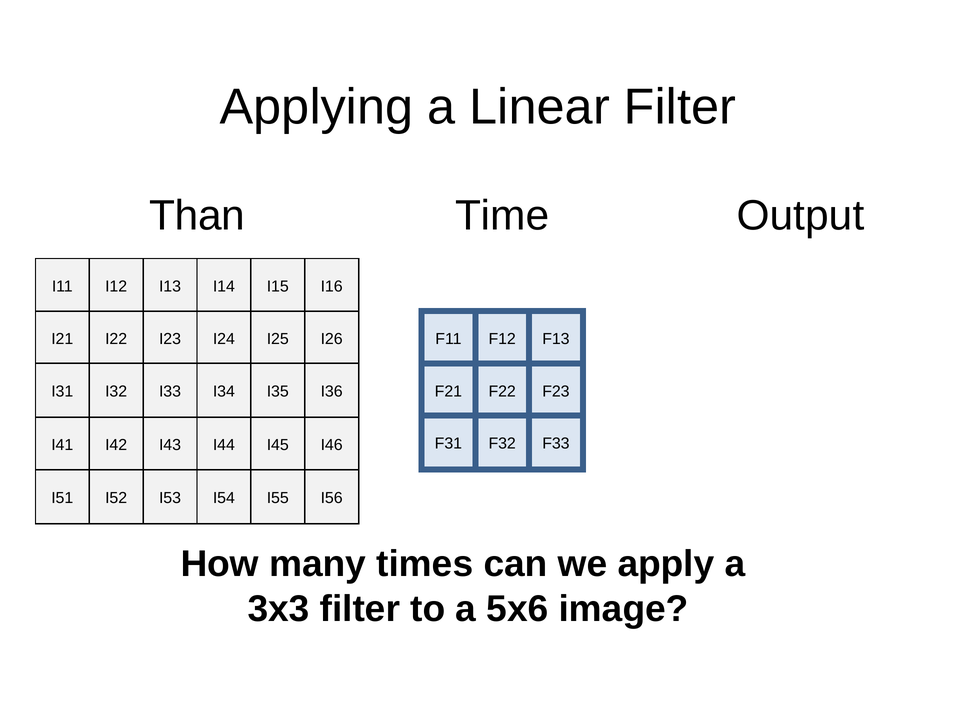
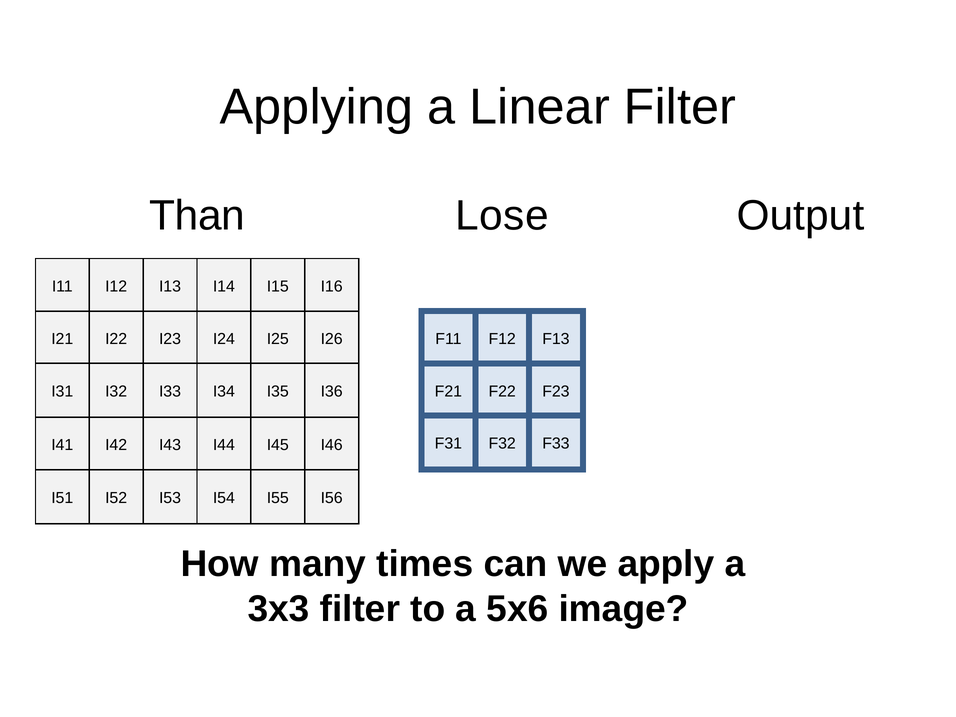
Time: Time -> Lose (502, 216)
